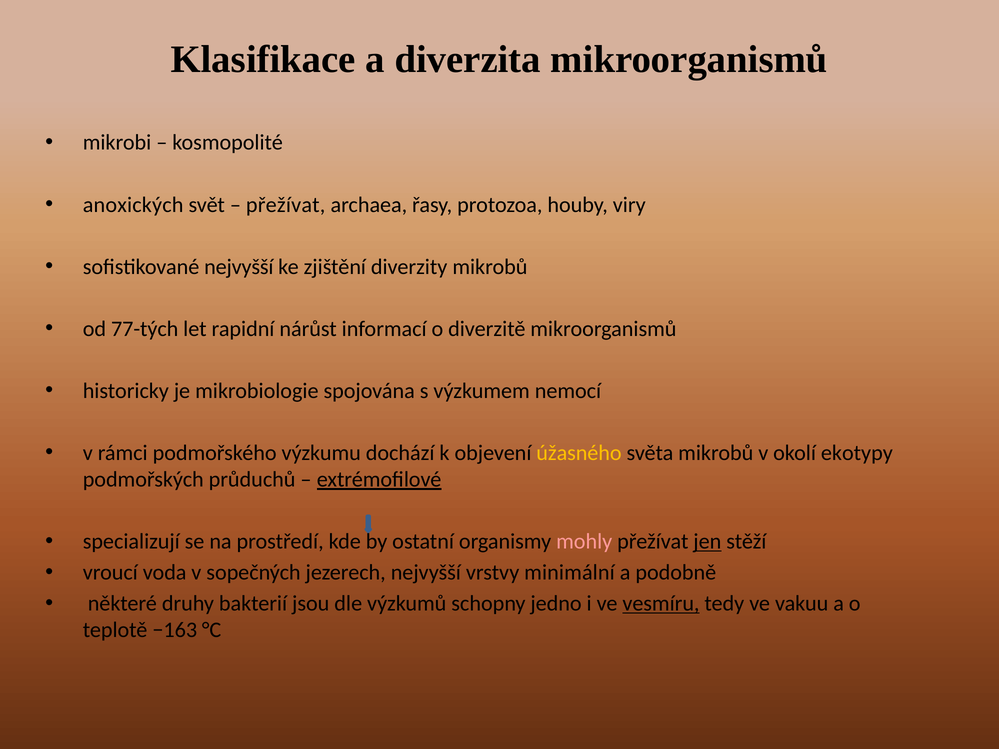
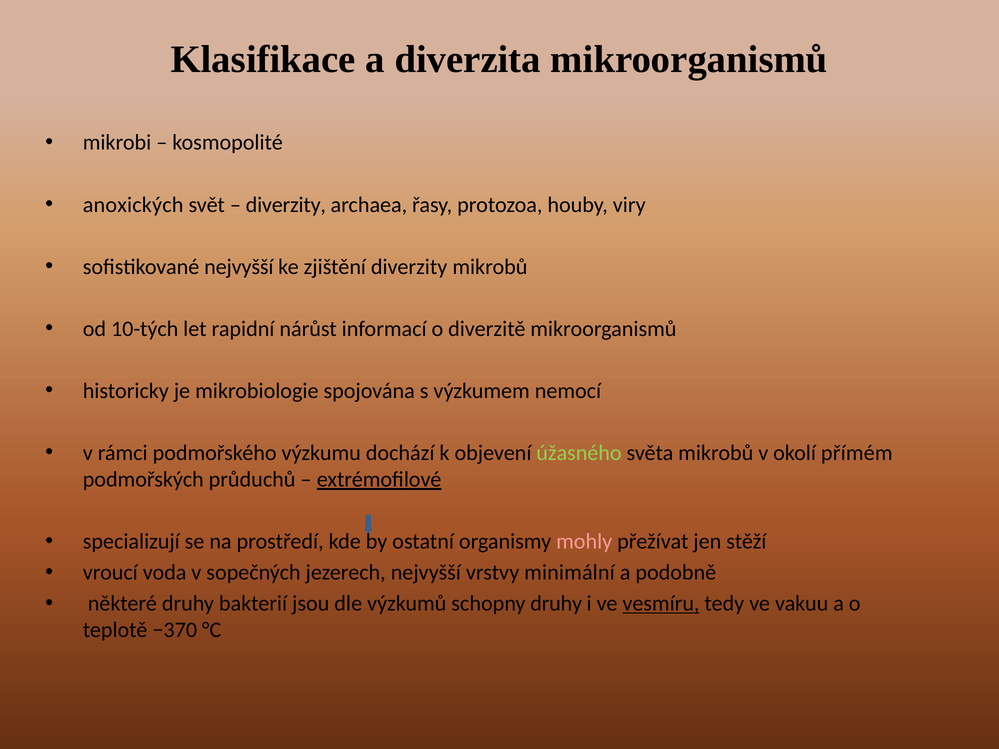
přežívat: přežívat -> diverzity (286, 205)
77-tých: 77-tých -> 10-tých (145, 329)
úžasného colour: yellow -> light green (579, 453)
ekotypy: ekotypy -> přímém (857, 453)
jen underline: present -> none (707, 542)
schopny jedno: jedno -> druhy (556, 604)
−163: −163 -> −370 (175, 630)
